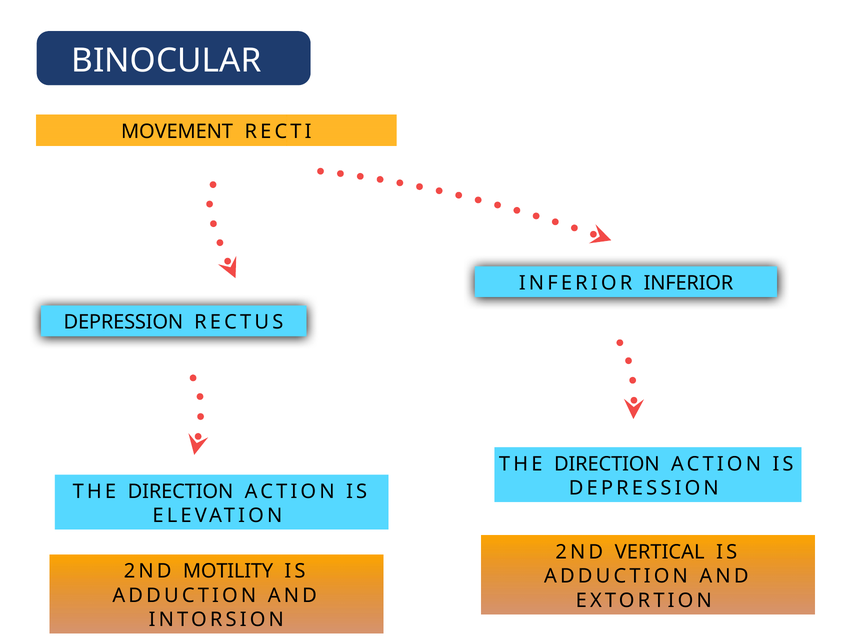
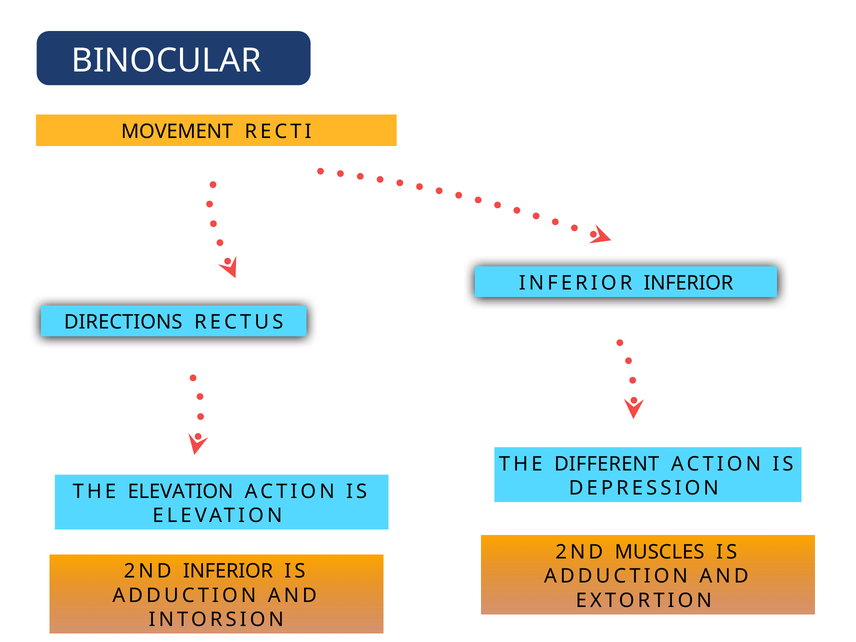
DEPRESSION: DEPRESSION -> DIRECTIONS (123, 322)
DIRECTION: DIRECTION -> DIFFERENT (607, 464)
DIRECTION: DIRECTION -> ELEVATION (180, 491)
VERTICAL: VERTICAL -> MUSCLES (660, 552)
2ND MOTILITY: MOTILITY -> INFERIOR (228, 571)
